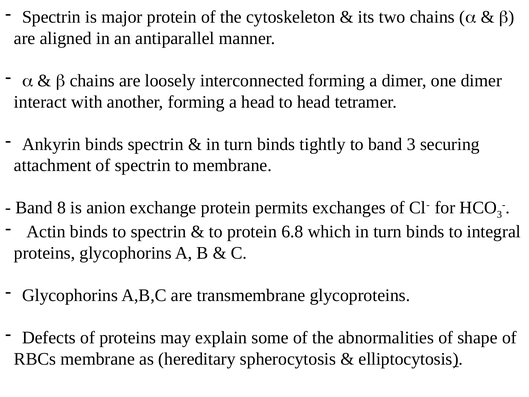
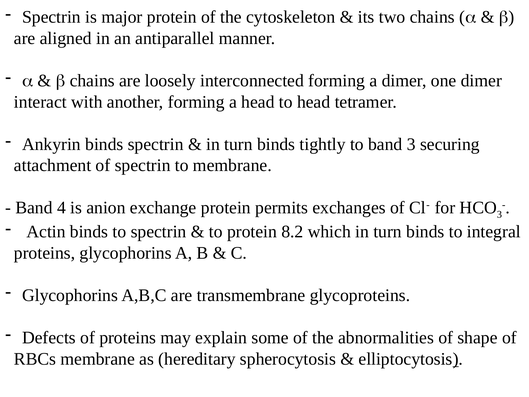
8: 8 -> 4 (61, 208)
6.8: 6.8 -> 8.2 (292, 232)
